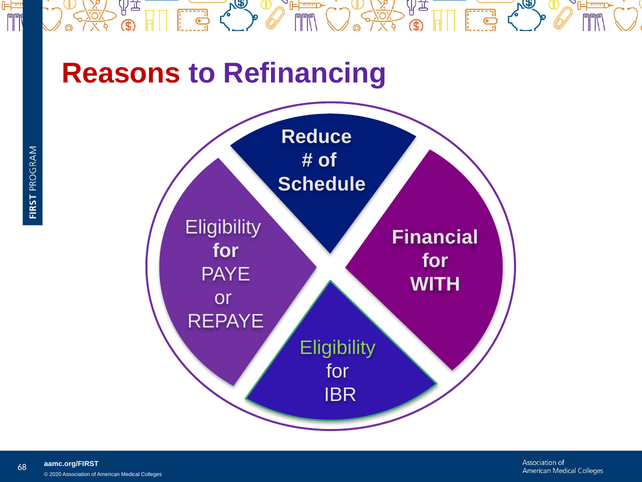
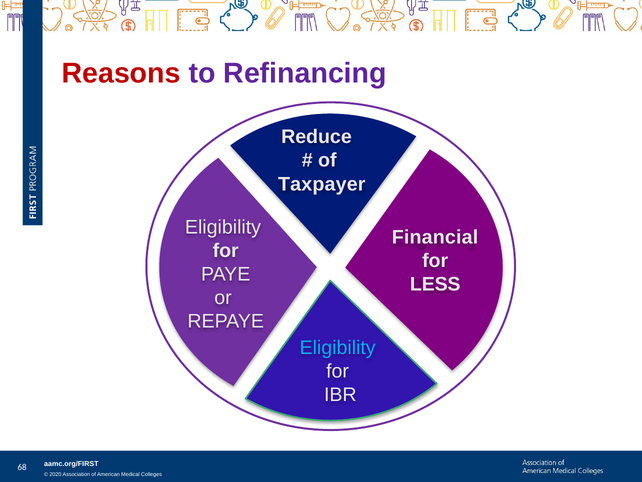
Schedule: Schedule -> Taxpayer (322, 184)
WITH: WITH -> LESS (435, 284)
Eligibility colour: light green -> light blue (338, 347)
